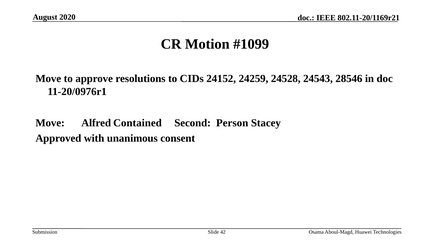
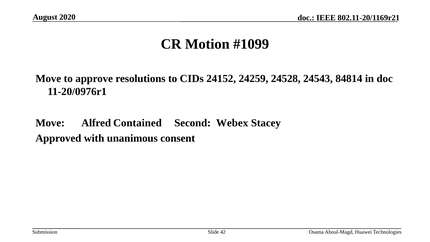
28546: 28546 -> 84814 (349, 79)
Person: Person -> Webex (232, 123)
